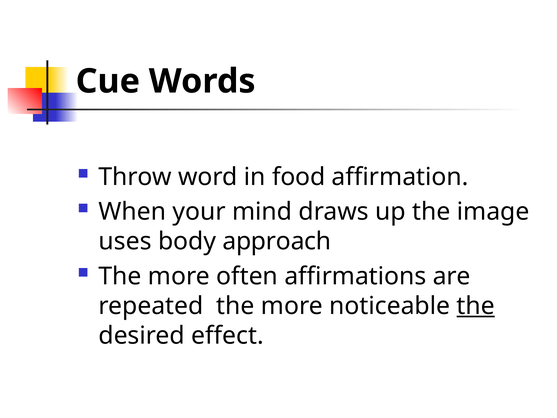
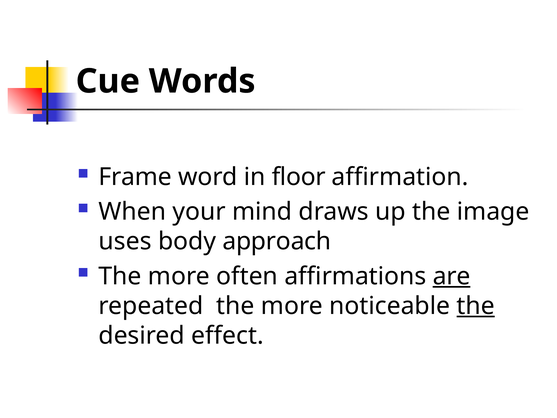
Throw: Throw -> Frame (135, 177)
food: food -> floor (299, 177)
are underline: none -> present (452, 276)
